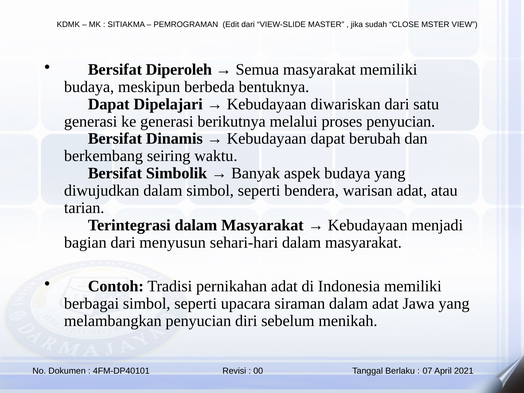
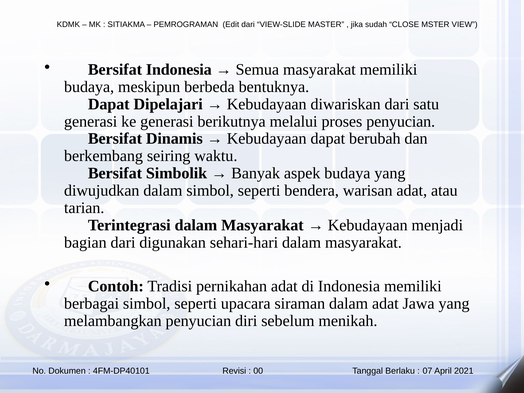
Diperoleh: Diperoleh -> Indonesia (179, 70)
menyusun: menyusun -> digunakan (173, 242)
